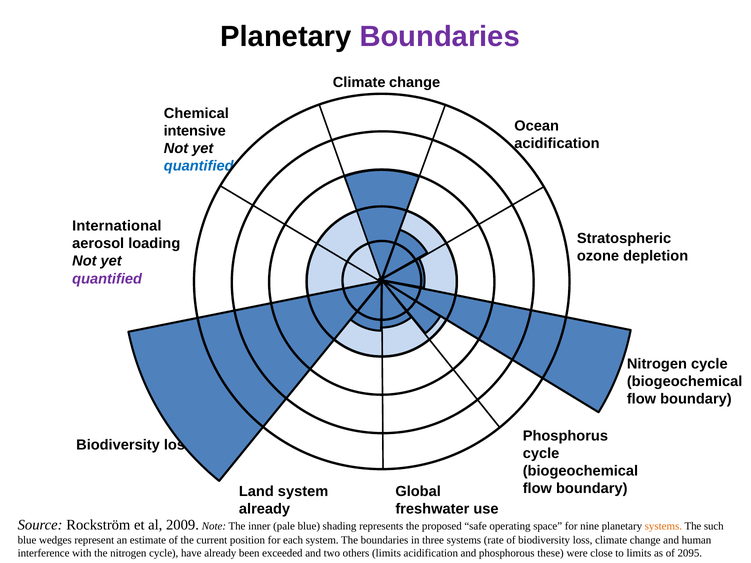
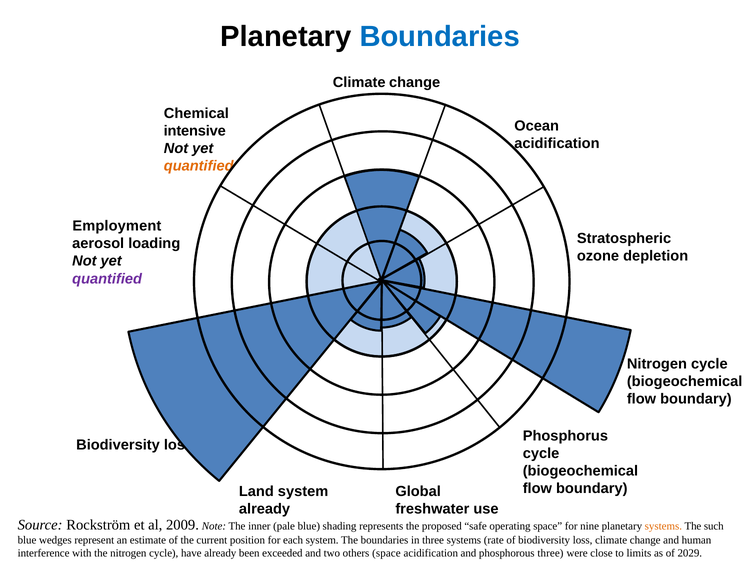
Boundaries colour: purple -> blue (440, 37)
quantified colour: blue -> orange (199, 166)
International: International -> Employment (117, 226)
others limits: limits -> space (386, 554)
phosphorous these: these -> three (550, 554)
2095: 2095 -> 2029 (690, 554)
